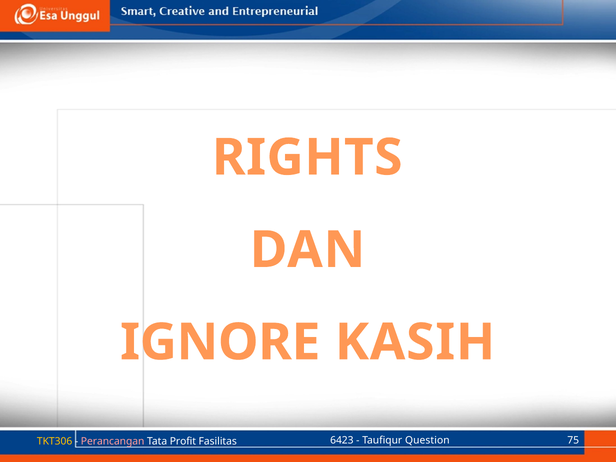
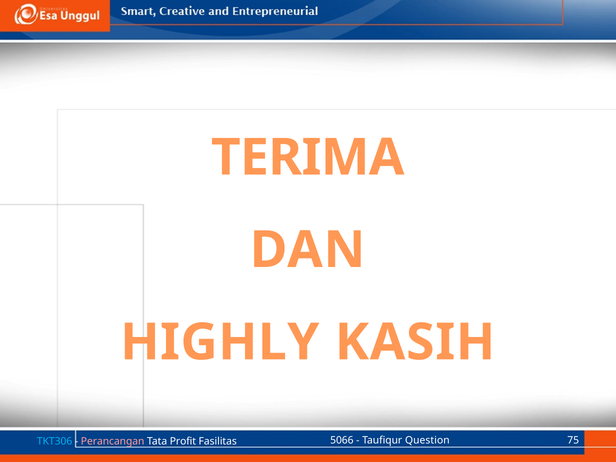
RIGHTS: RIGHTS -> TERIMA (308, 158)
IGNORE: IGNORE -> HIGHLY (220, 342)
6423: 6423 -> 5066 (342, 440)
TKT306 colour: yellow -> light blue (55, 441)
